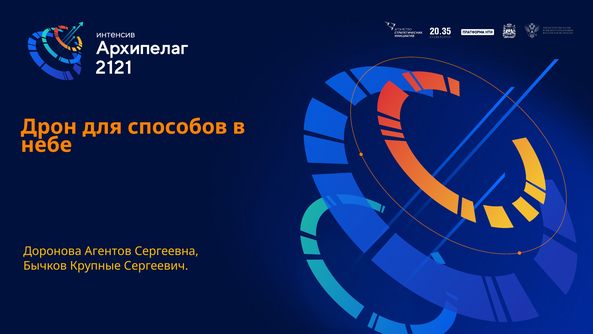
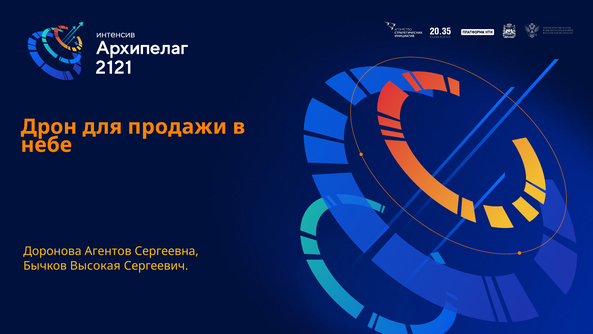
способов: способов -> продажи (177, 127)
Крупные: Крупные -> Высокая (95, 266)
